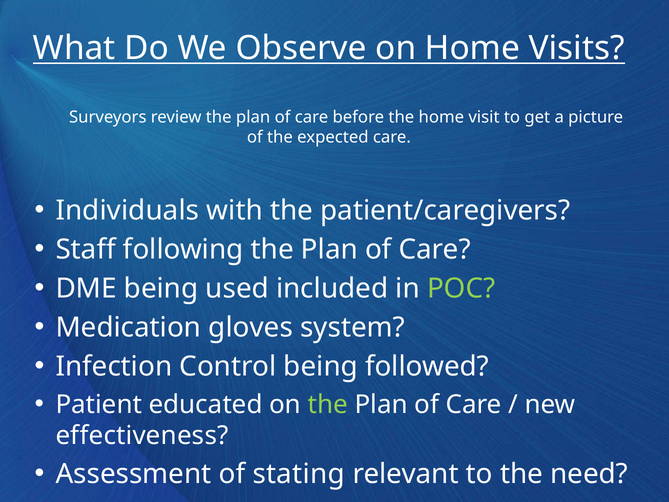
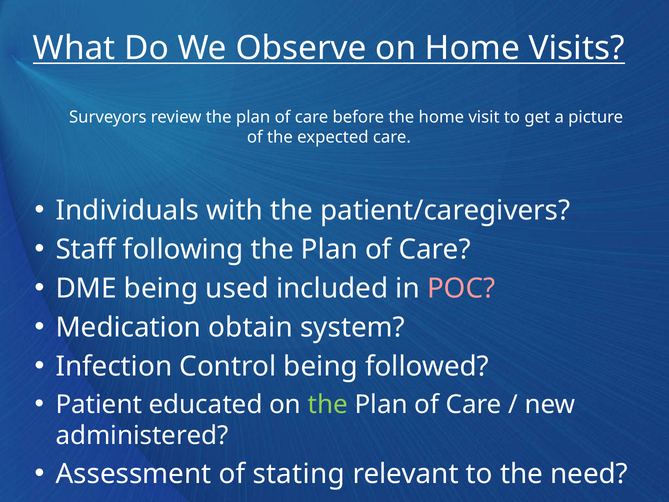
POC colour: light green -> pink (461, 288)
gloves: gloves -> obtain (251, 327)
effectiveness: effectiveness -> administered (142, 436)
